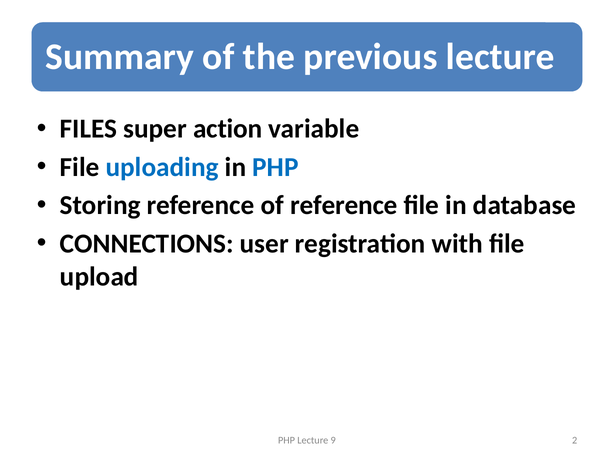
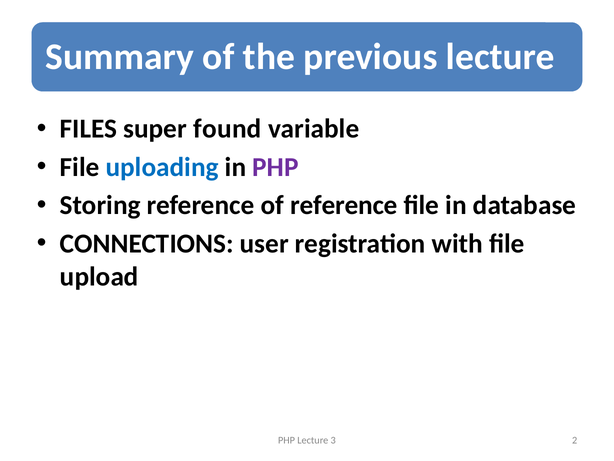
action: action -> found (227, 129)
PHP colour: blue -> purple (276, 167)
9: 9 -> 3 (333, 440)
